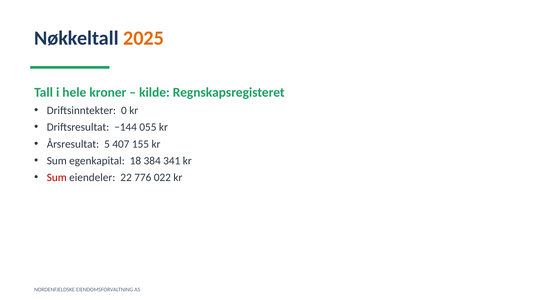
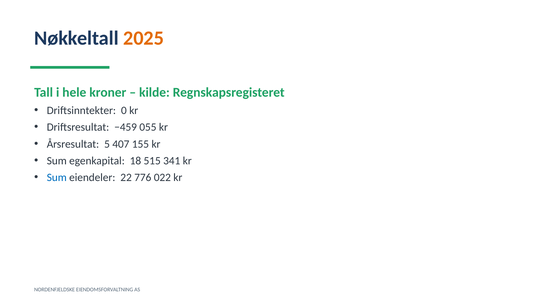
−144: −144 -> −459 (126, 127)
384: 384 -> 515 (152, 161)
Sum colour: red -> blue (57, 178)
